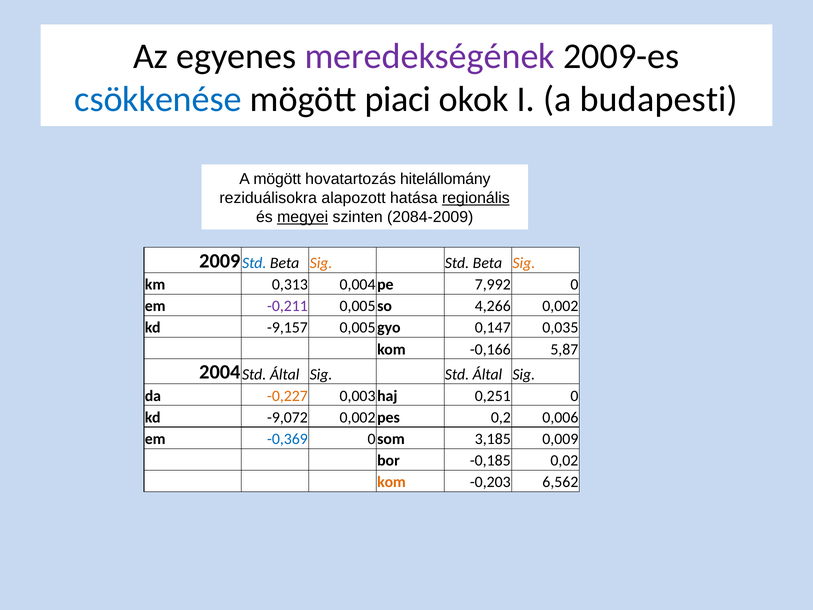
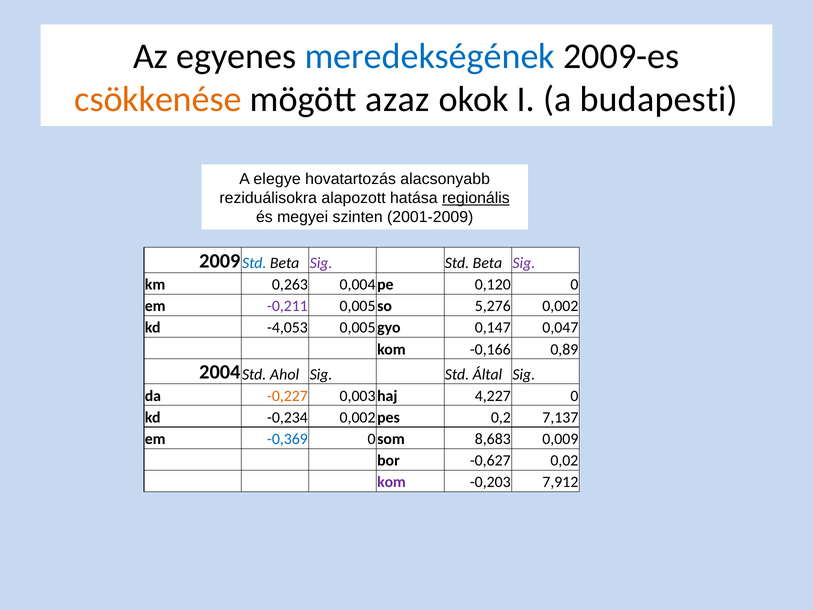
meredekségének colour: purple -> blue (430, 56)
csökkenése colour: blue -> orange (158, 99)
piaci: piaci -> azaz (398, 99)
A mögött: mögött -> elegye (277, 179)
hitelállomány: hitelállomány -> alacsonyabb (445, 179)
megyei underline: present -> none (303, 217)
2084-2009: 2084-2009 -> 2001-2009 (430, 217)
Sig colour: orange -> purple (321, 263)
Sig colour: orange -> purple (524, 263)
0,313: 0,313 -> 0,263 (290, 285)
7,992: 7,992 -> 0,120 (493, 285)
4,266: 4,266 -> 5,276 (493, 306)
-9,157: -9,157 -> -4,053 (287, 328)
0,035: 0,035 -> 0,047 (560, 328)
5,87: 5,87 -> 0,89 (564, 349)
2004 Std Által: Által -> Ahol (285, 374)
0,251: 0,251 -> 4,227 (493, 396)
-9,072: -9,072 -> -0,234 (287, 417)
0,006: 0,006 -> 7,137 (560, 417)
3,185: 3,185 -> 8,683 (493, 439)
-0,185: -0,185 -> -0,627 (490, 460)
kom colour: orange -> purple (392, 482)
6,562: 6,562 -> 7,912 (560, 482)
